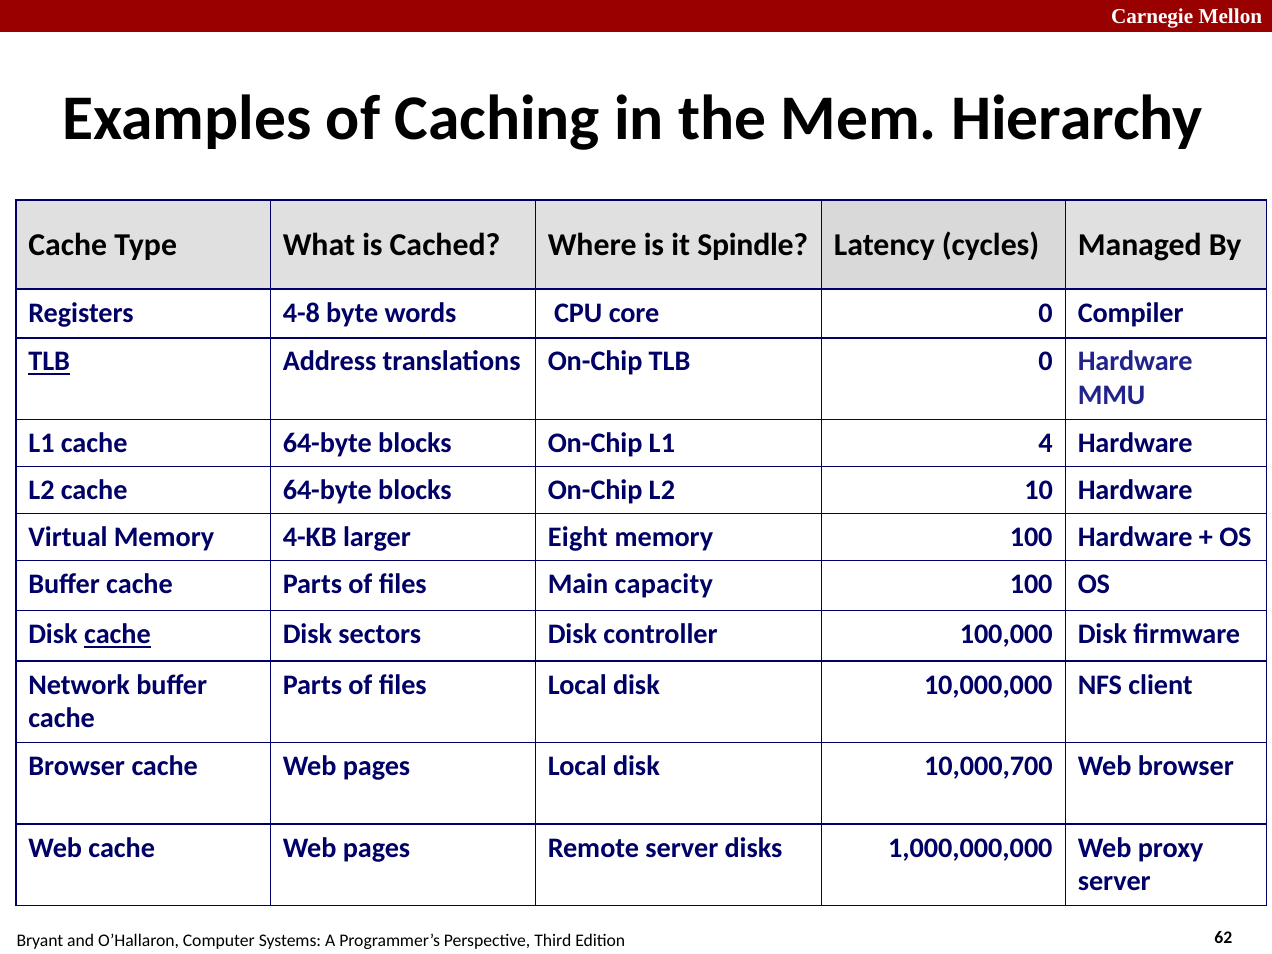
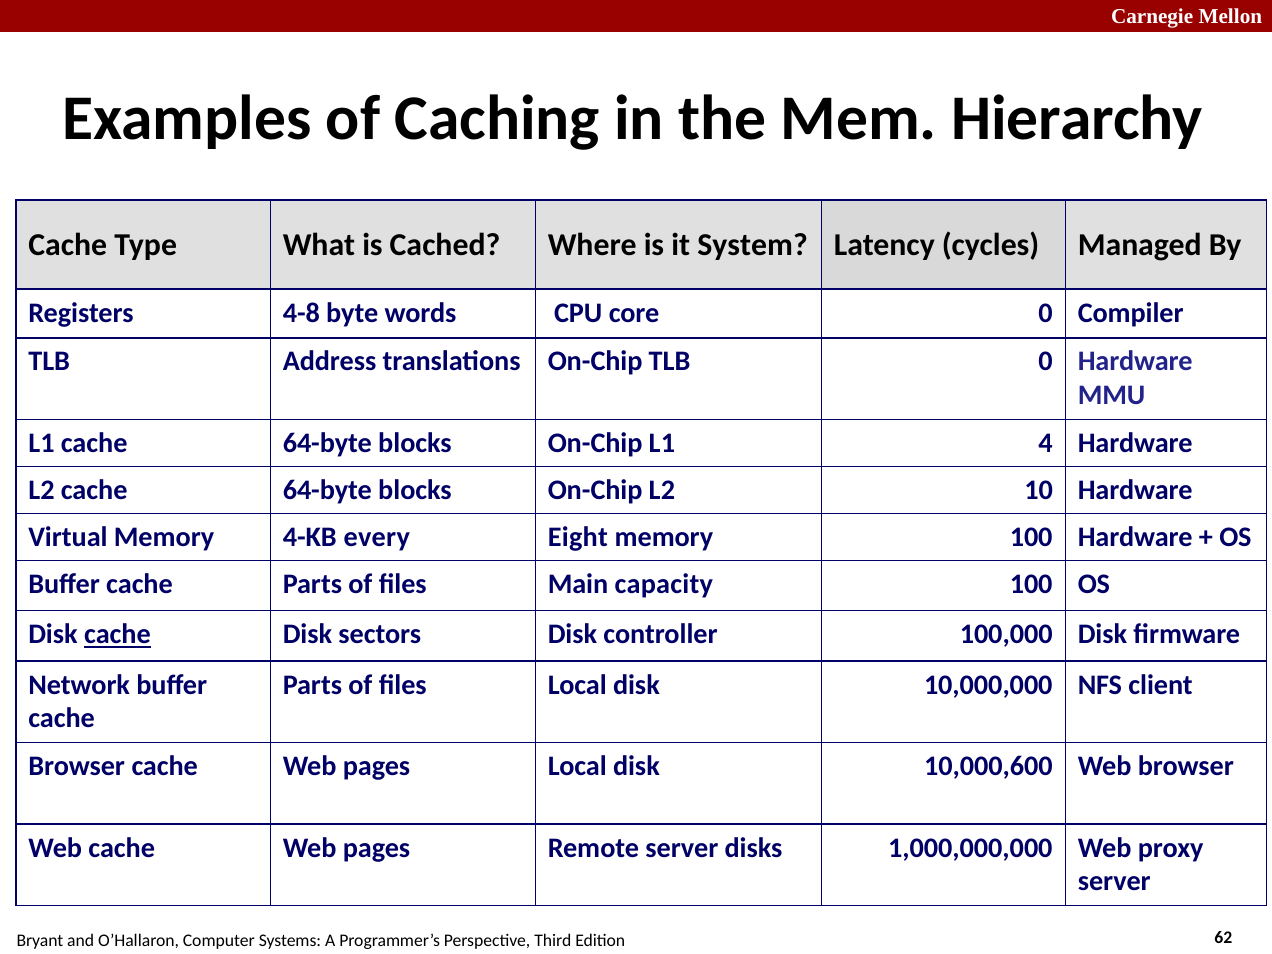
Spindle: Spindle -> System (753, 245)
TLB underline: present -> none (49, 362)
larger: larger -> every (377, 537)
10,000,700: 10,000,700 -> 10,000,600 (988, 766)
